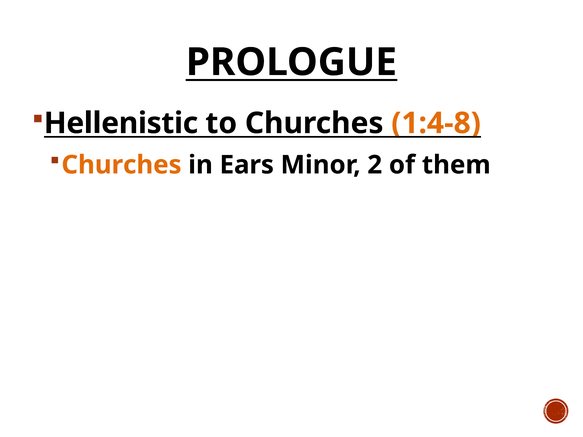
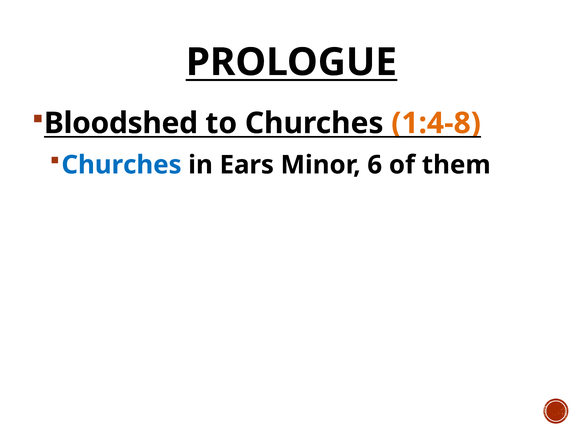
Hellenistic: Hellenistic -> Bloodshed (121, 123)
Churches colour: orange -> blue (121, 165)
2: 2 -> 6 (375, 165)
